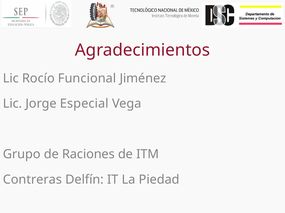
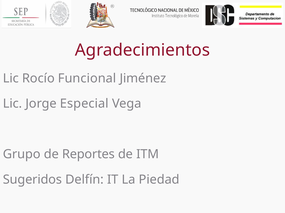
Raciones: Raciones -> Reportes (88, 155)
Contreras: Contreras -> Sugeridos (32, 180)
